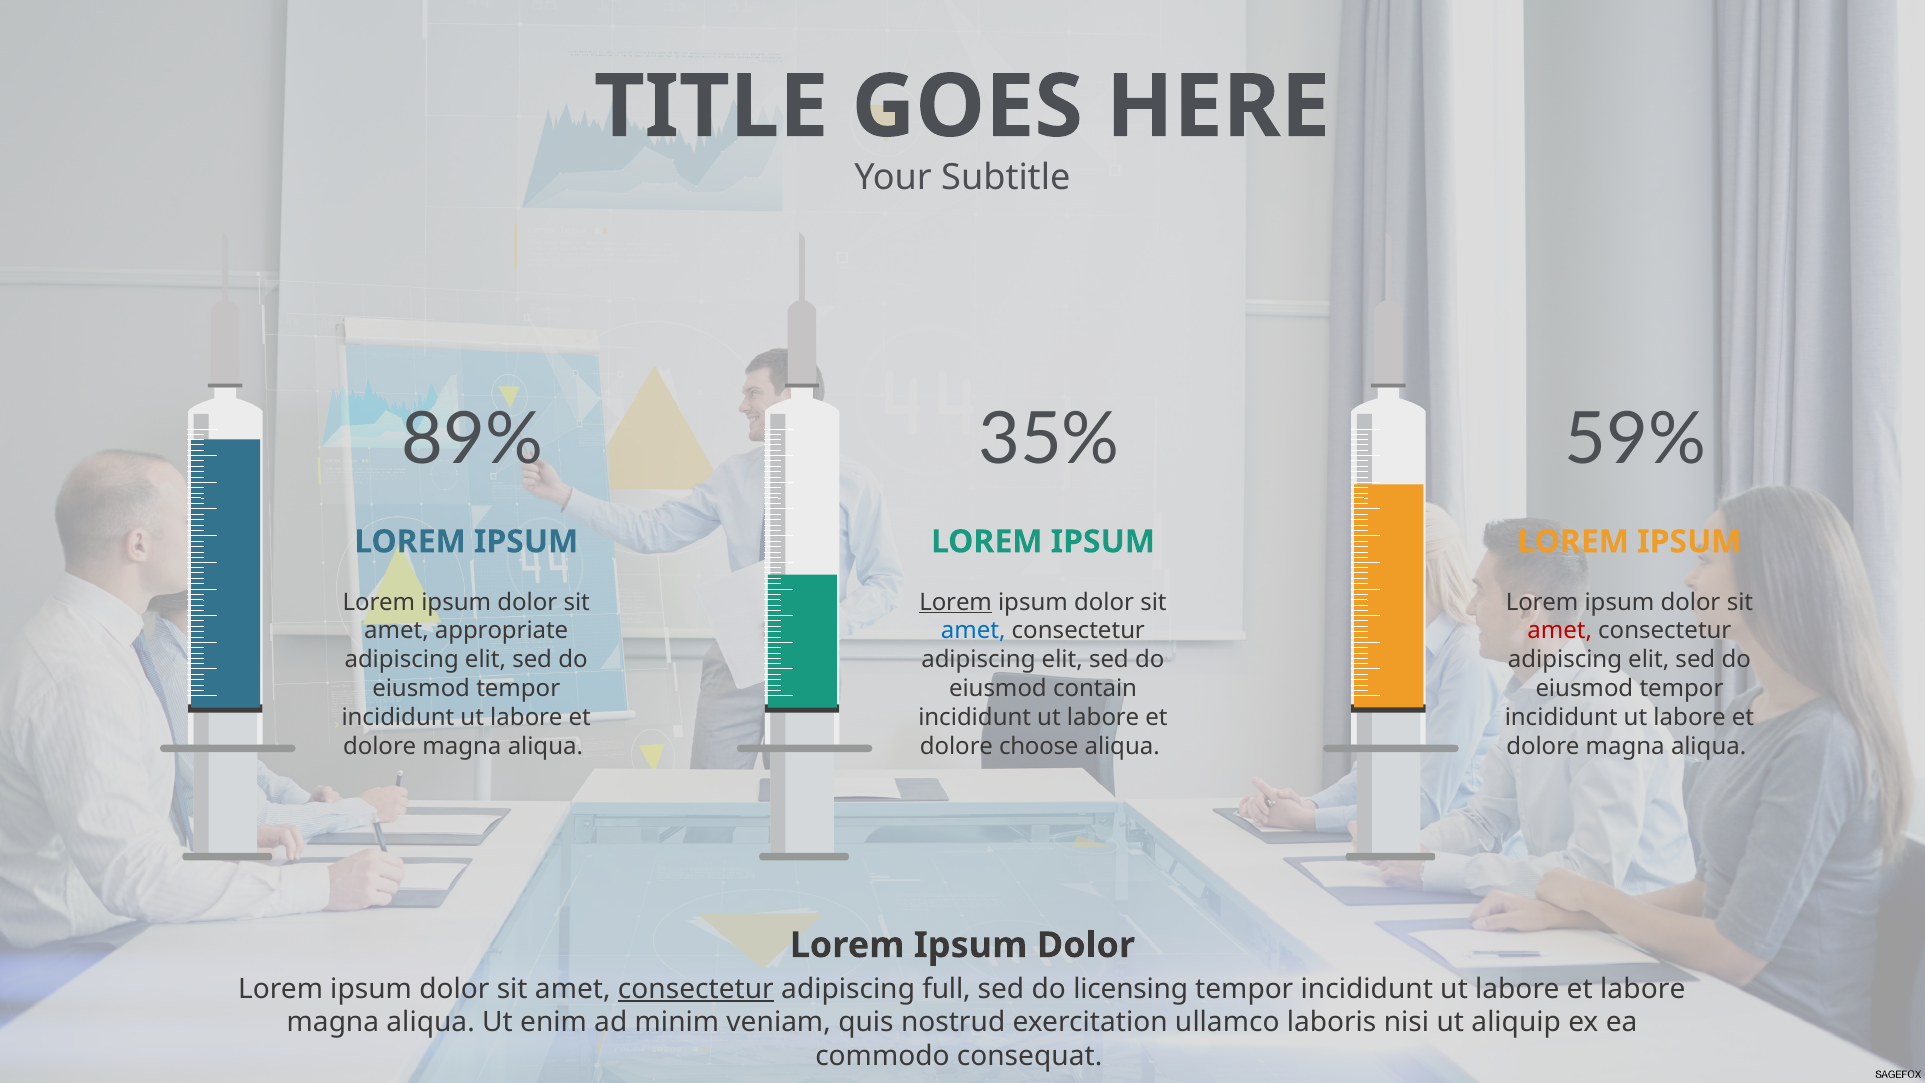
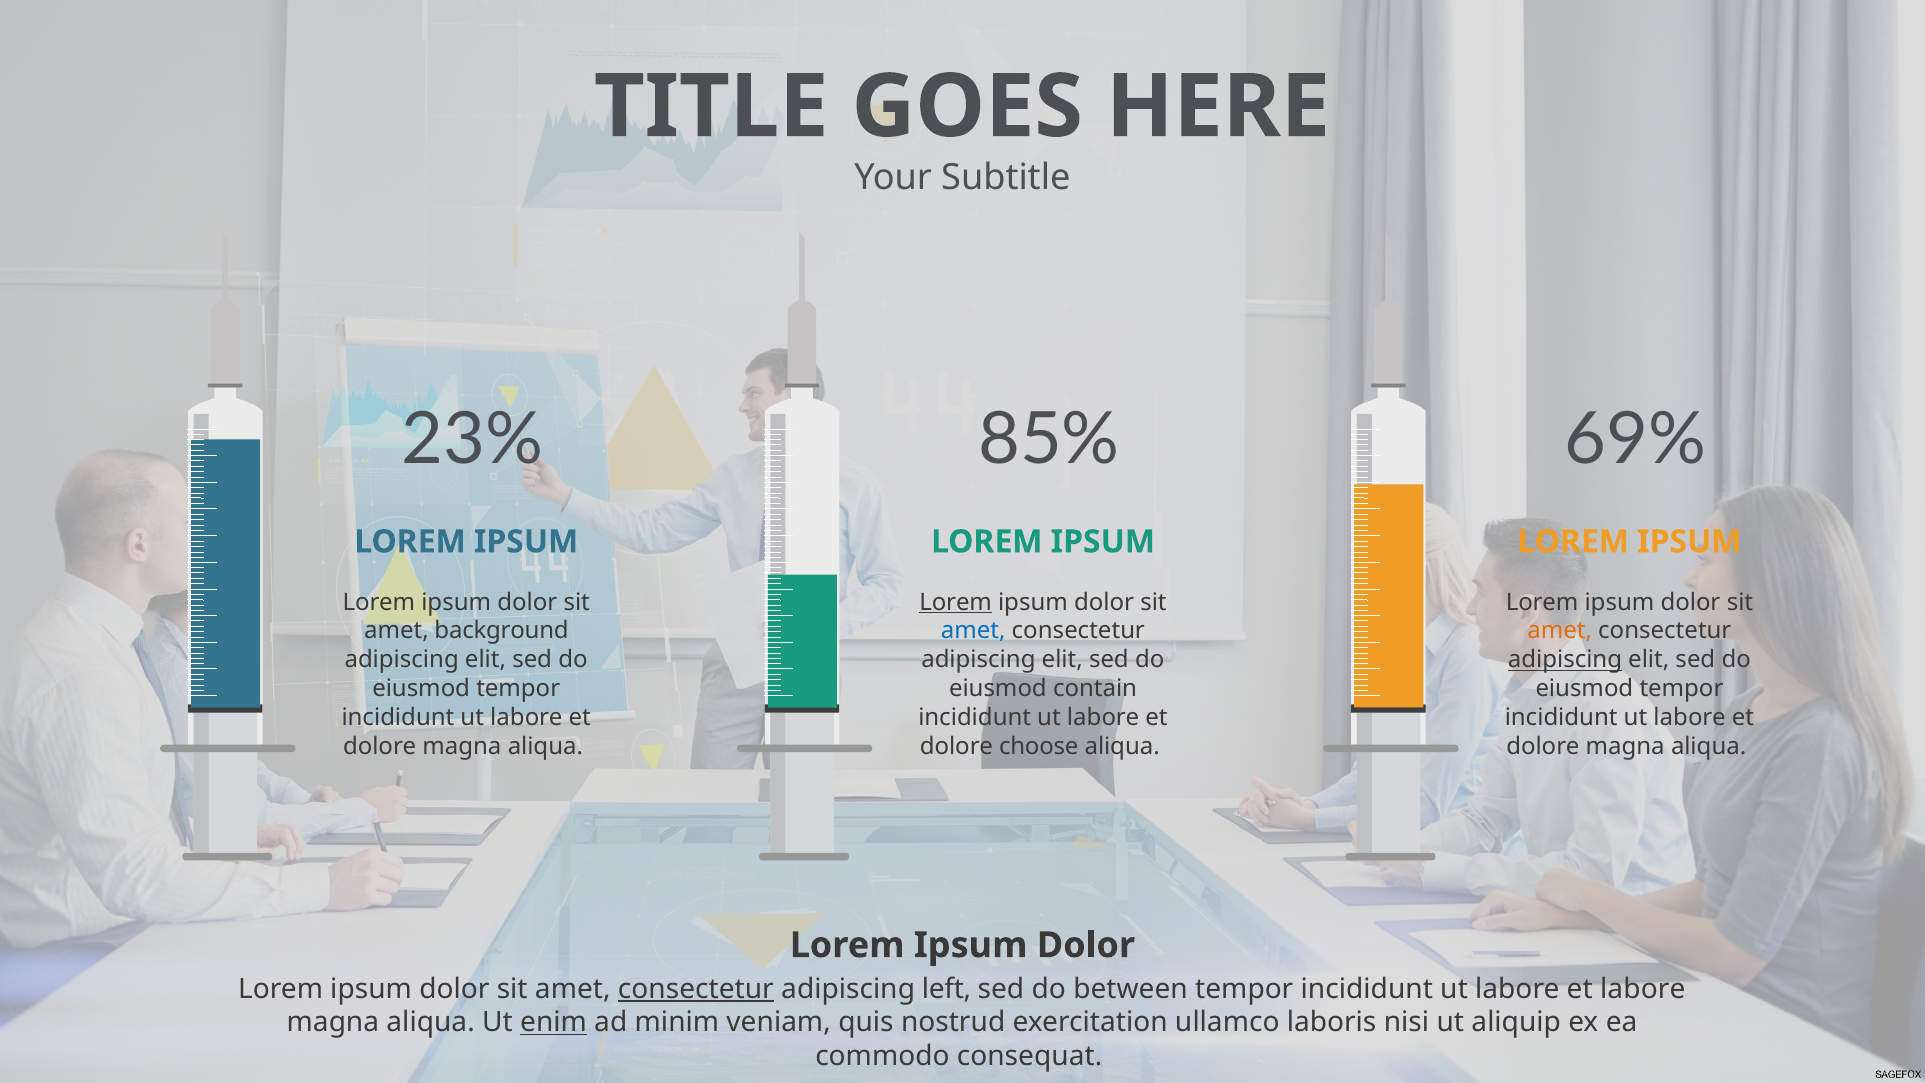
89%: 89% -> 23% (472, 440)
35%: 35% -> 85% (1049, 440)
59%: 59% -> 69% (1635, 440)
appropriate: appropriate -> background (502, 631)
amet colour: red -> orange (1560, 631)
adipiscing underline: none -> present (1565, 660)
full: full -> left (947, 989)
licensing: licensing -> between (1131, 989)
enim underline: none -> present (554, 1022)
